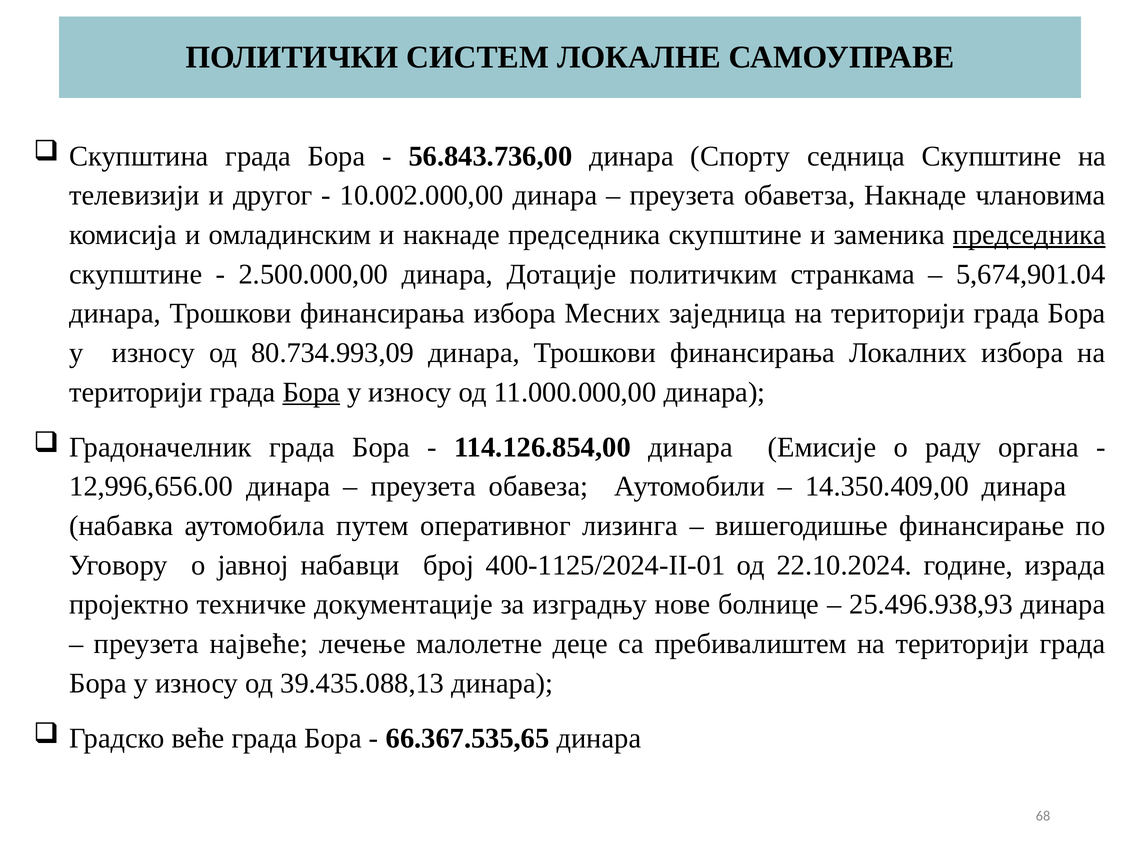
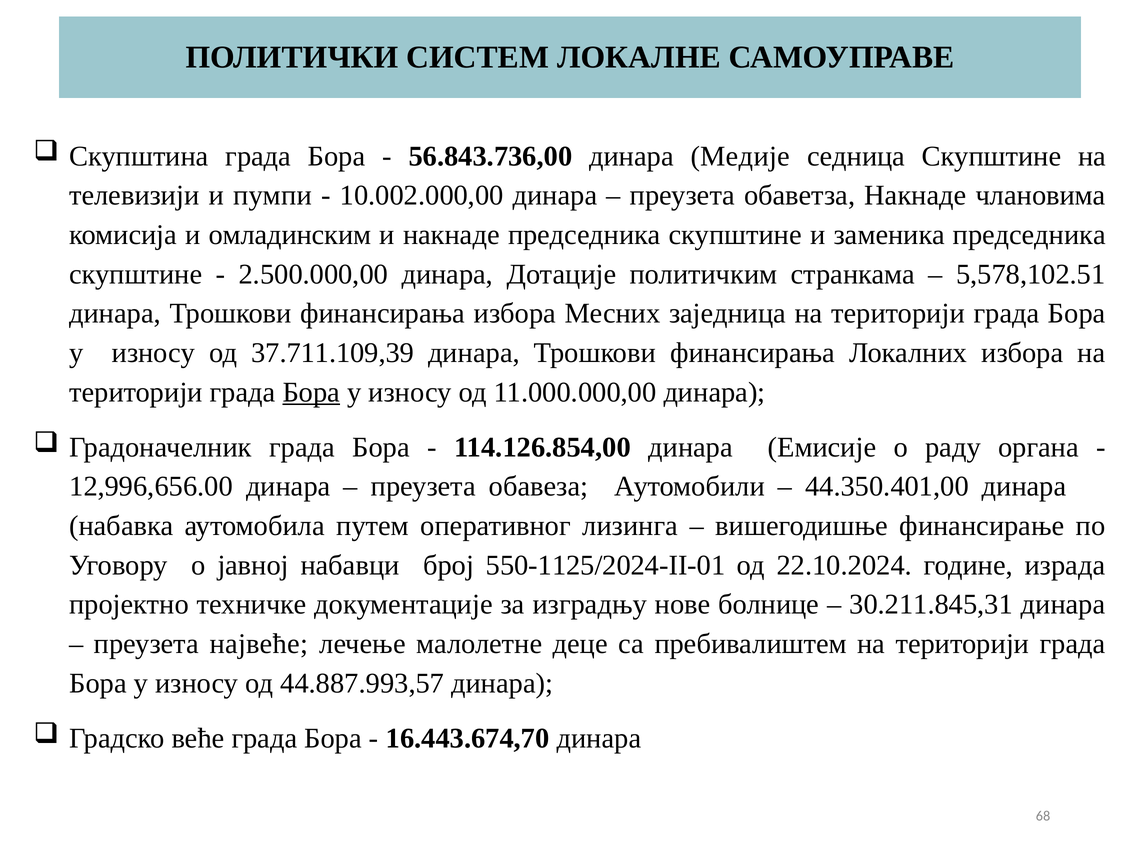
Спорту: Спорту -> Медије (740, 156)
другог: другог -> пумпи (272, 196)
председника underline: present -> none (1029, 235)
5,674,901.04: 5,674,901.04 -> 5,578,102.51 (1031, 274)
80.734.993,09: 80.734.993,09 -> 37.711.109,39 (333, 353)
14.350.409,00: 14.350.409,00 -> 44.350.401,00 (887, 487)
400-1125/2024-II-01: 400-1125/2024-II-01 -> 550-1125/2024-II-01 (606, 565)
25.496.938,93: 25.496.938,93 -> 30.211.845,31 (931, 605)
39.435.088,13: 39.435.088,13 -> 44.887.993,57 (362, 683)
66.367.535,65: 66.367.535,65 -> 16.443.674,70 (468, 738)
